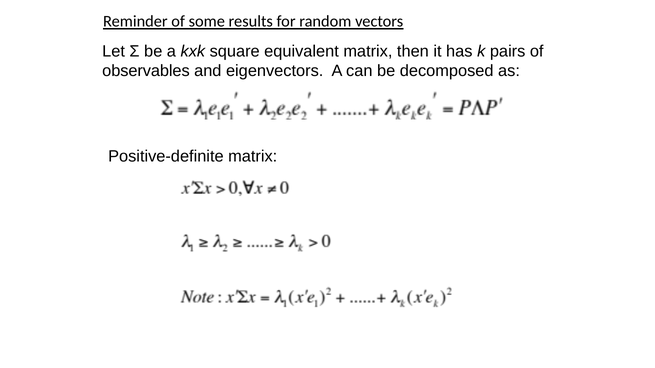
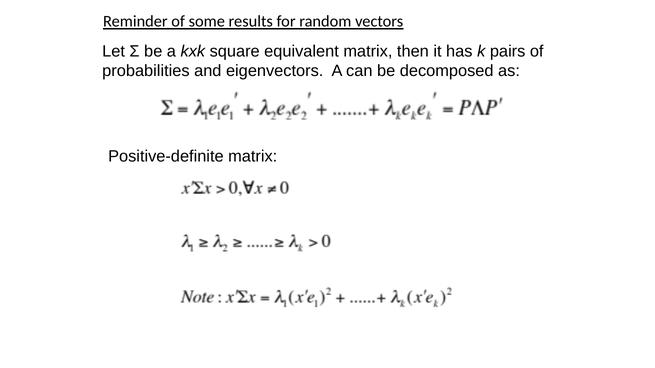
observables: observables -> probabilities (146, 71)
